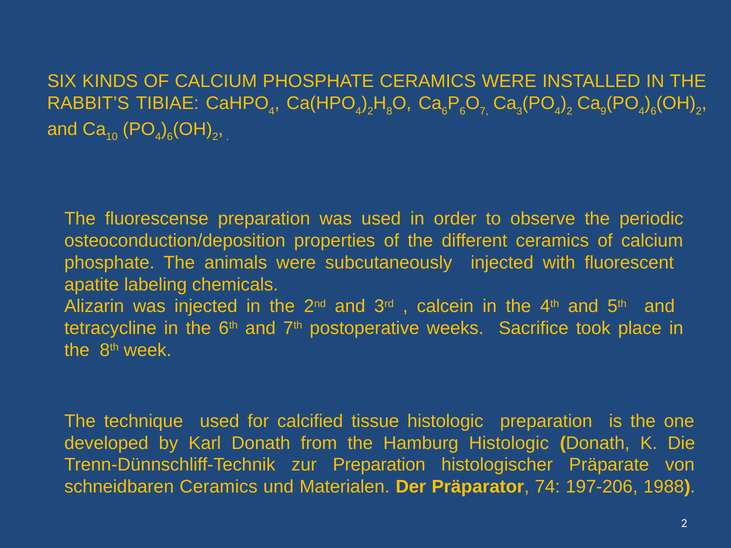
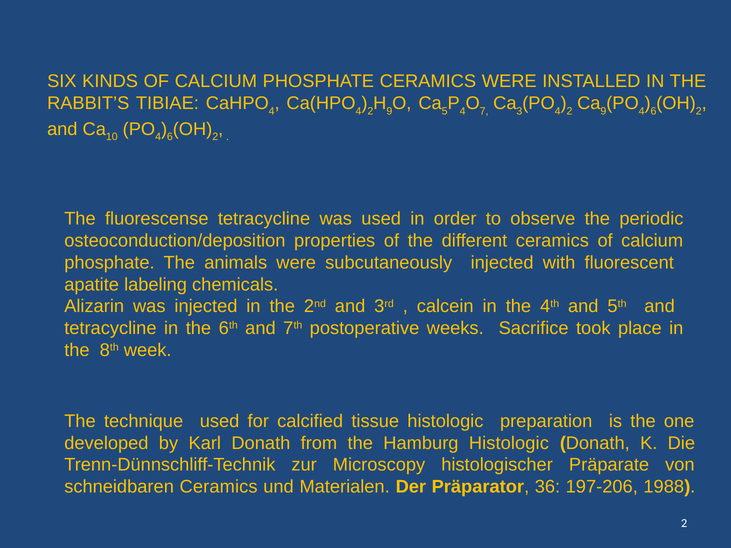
8: 8 -> 9 (389, 111)
6: 6 -> 5 (445, 111)
6: 6 -> 4 (463, 111)
fluorescense preparation: preparation -> tetracycline (264, 219)
zur Preparation: Preparation -> Microscopy (379, 465)
74: 74 -> 36 (547, 487)
